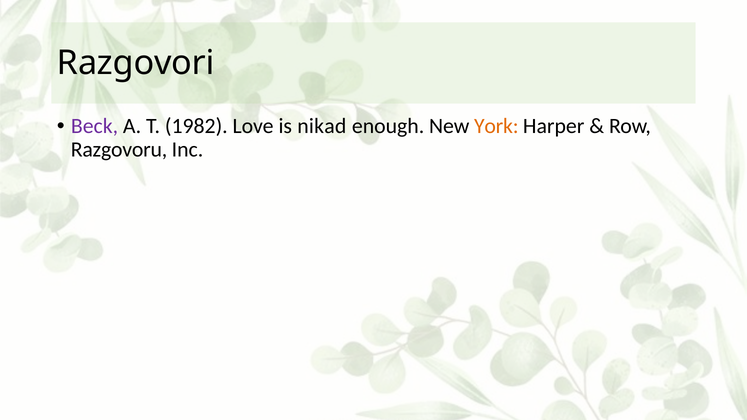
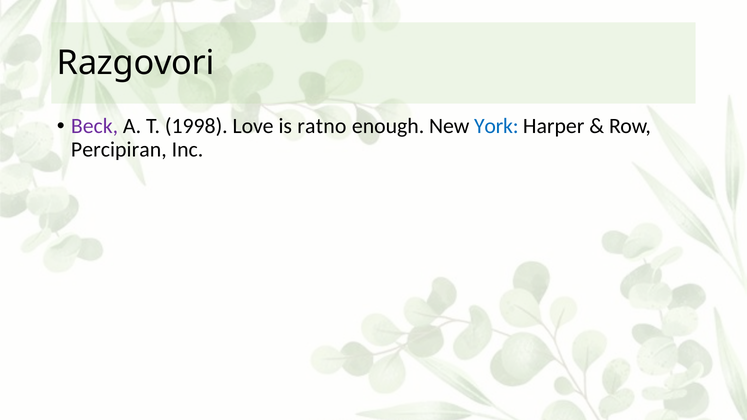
1982: 1982 -> 1998 (196, 126)
nikad: nikad -> ratno (322, 126)
York colour: orange -> blue (496, 126)
Razgovoru: Razgovoru -> Percipiran (119, 150)
